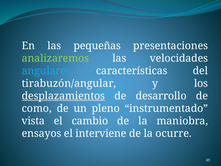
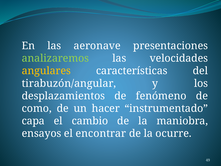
pequeñas: pequeñas -> aeronave (97, 46)
angulares colour: light blue -> yellow (46, 71)
desplazamientos underline: present -> none (63, 96)
desarrollo: desarrollo -> fenómeno (161, 96)
pleno: pleno -> hacer (106, 108)
vista: vista -> capa (33, 121)
interviene: interviene -> encontrar (101, 133)
